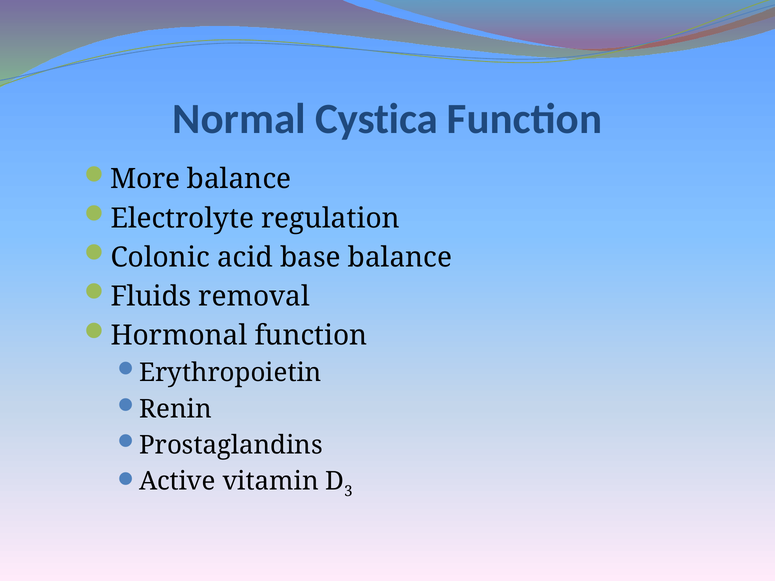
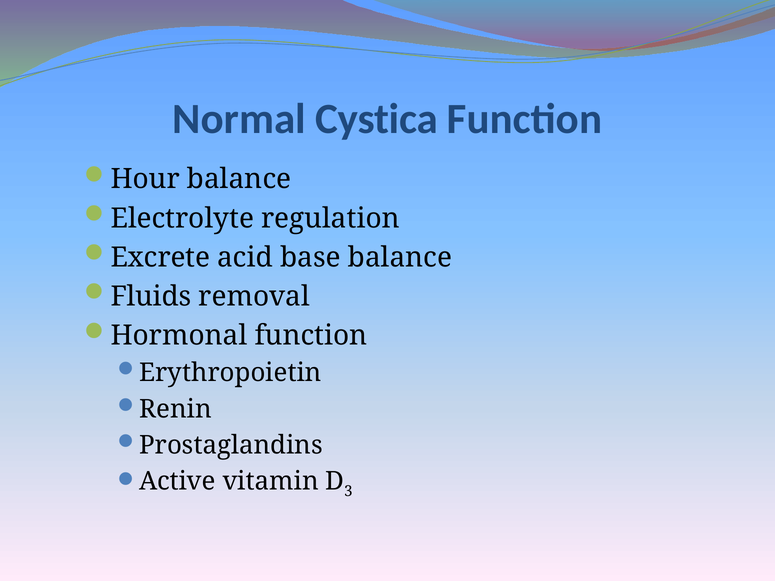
More: More -> Hour (145, 179)
Colonic: Colonic -> Excrete (160, 258)
